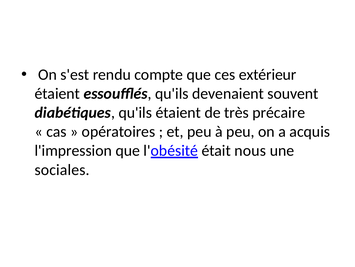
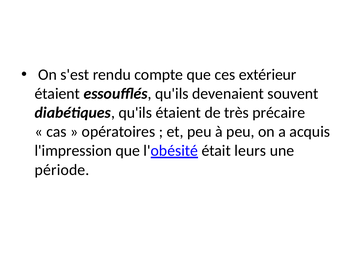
nous: nous -> leurs (250, 150)
sociales: sociales -> période (62, 170)
